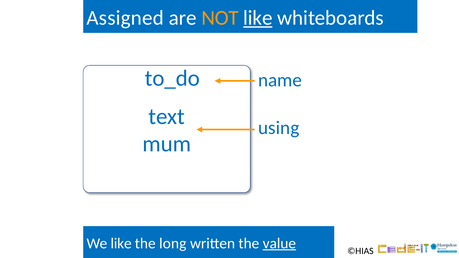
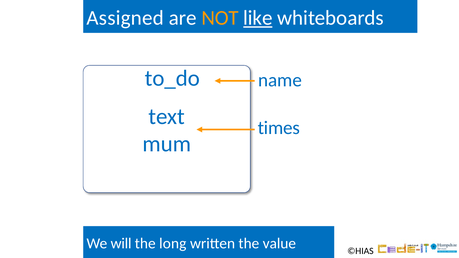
using: using -> times (279, 128)
We like: like -> will (121, 243)
value underline: present -> none (279, 243)
